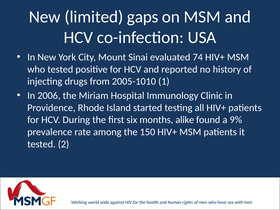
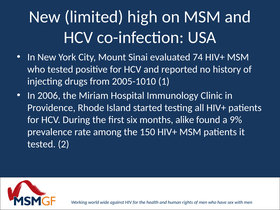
gaps: gaps -> high (142, 17)
